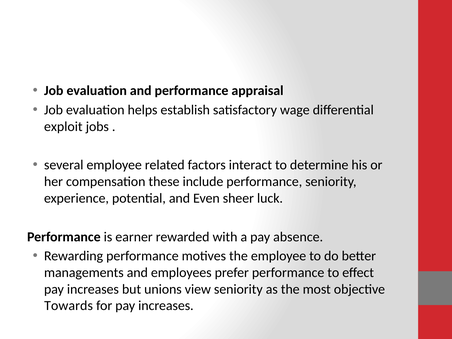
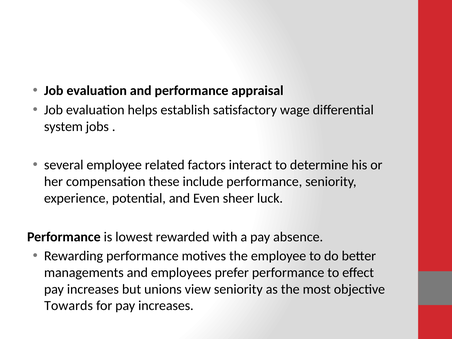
exploit: exploit -> system (63, 126)
earner: earner -> lowest (134, 237)
